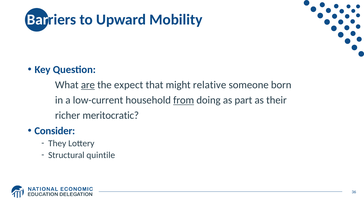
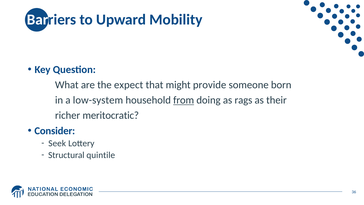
are underline: present -> none (88, 85)
relative: relative -> provide (210, 85)
low-current: low-current -> low-system (98, 100)
part: part -> rags (243, 100)
They: They -> Seek (57, 143)
